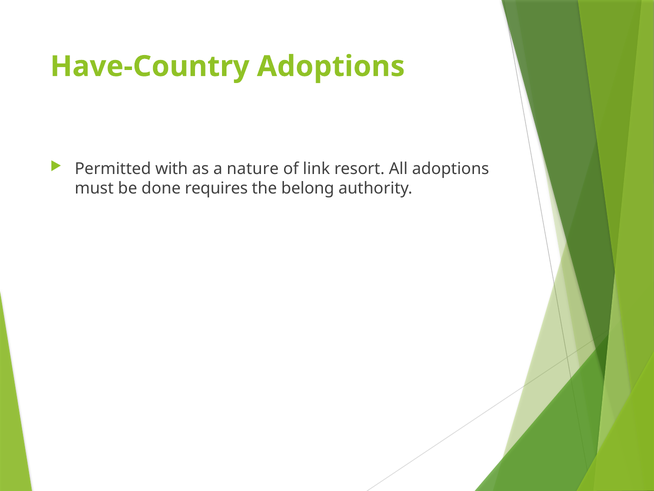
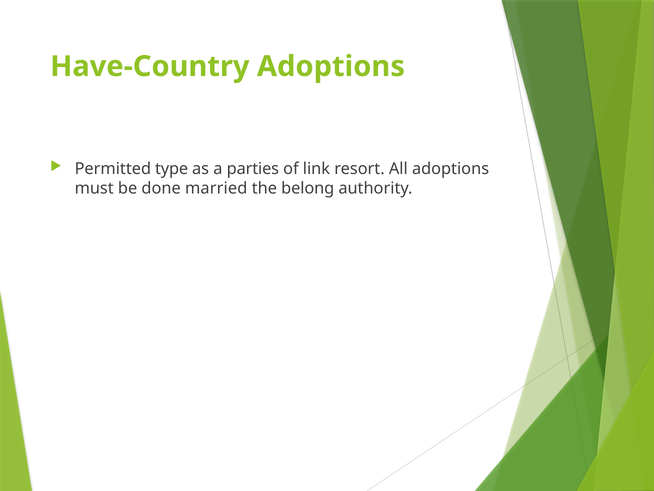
with: with -> type (172, 169)
nature: nature -> parties (253, 169)
requires: requires -> married (216, 188)
